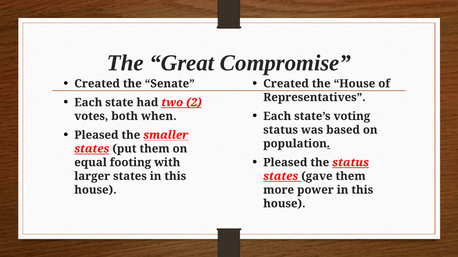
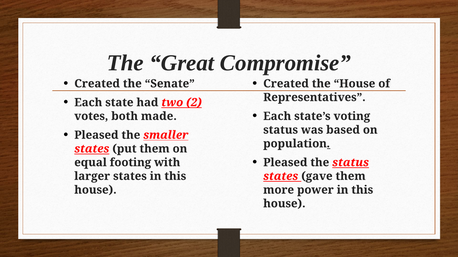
when: when -> made (159, 116)
